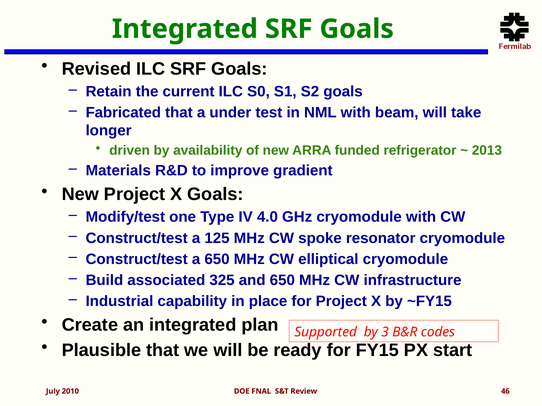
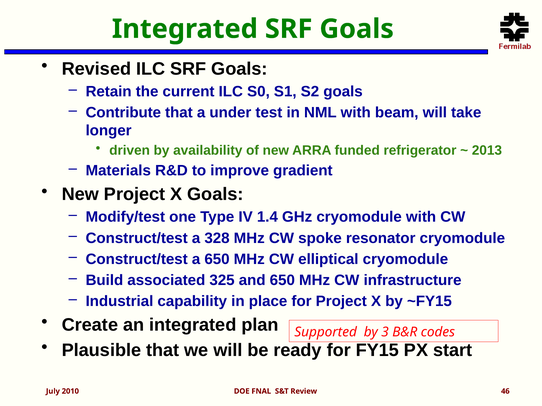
Fabricated: Fabricated -> Contribute (123, 113)
4.0: 4.0 -> 1.4 (267, 217)
125: 125 -> 328 (217, 238)
